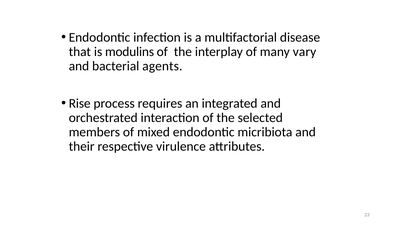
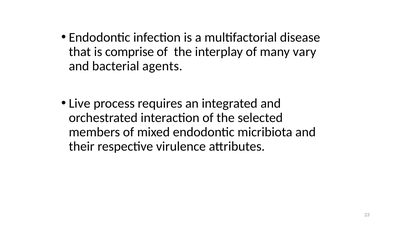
modulins: modulins -> comprise (130, 52)
Rise: Rise -> Live (80, 103)
